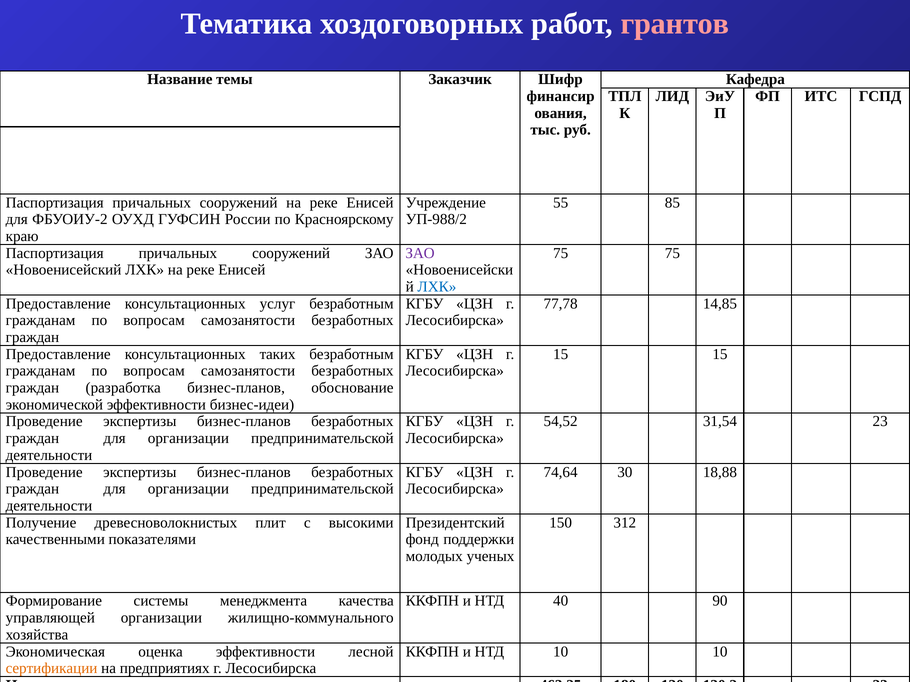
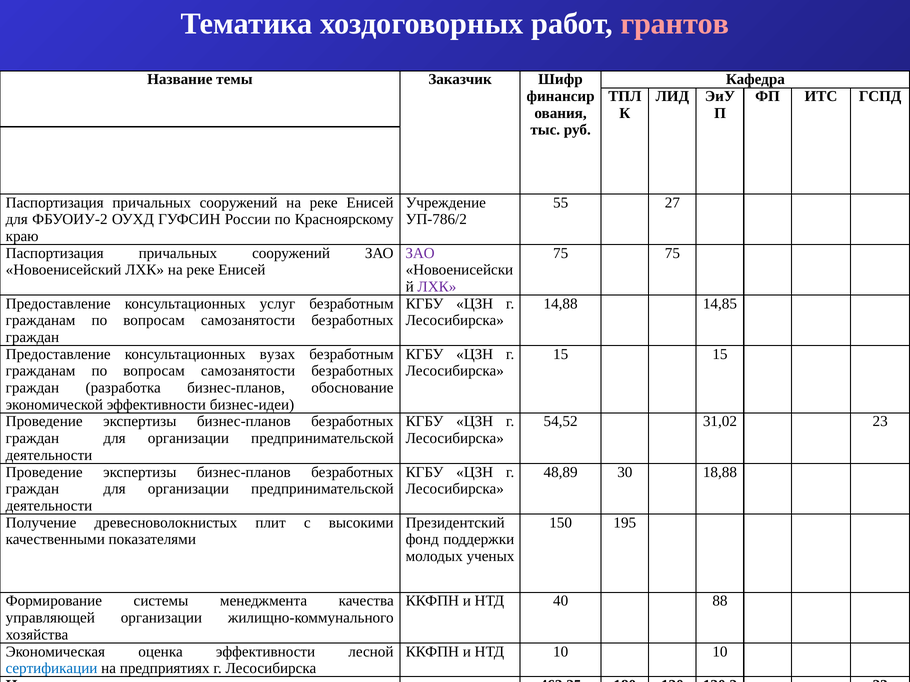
85: 85 -> 27 (672, 203)
УП-988/2: УП-988/2 -> УП-786/2 (436, 220)
ЛХК colour: blue -> purple (437, 287)
77,78: 77,78 -> 14,88 (561, 304)
таких: таких -> вузах (277, 354)
31,54: 31,54 -> 31,02 (720, 422)
74,64: 74,64 -> 48,89 (561, 472)
312: 312 -> 195 (625, 523)
90: 90 -> 88 (720, 601)
сертификации colour: orange -> blue (52, 669)
